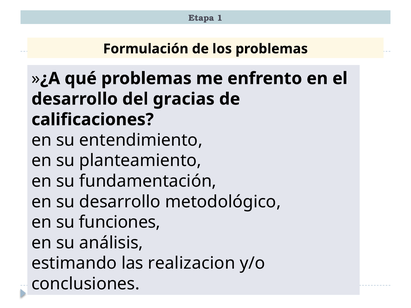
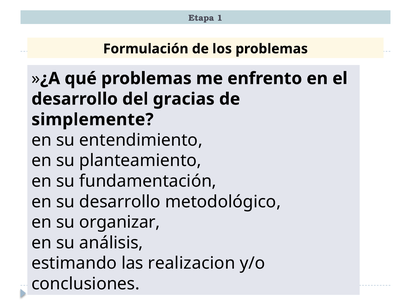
calificaciones: calificaciones -> simplemente (92, 120)
funciones: funciones -> organizar (120, 222)
